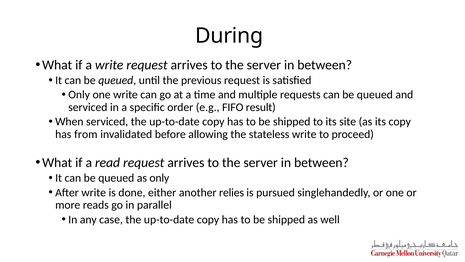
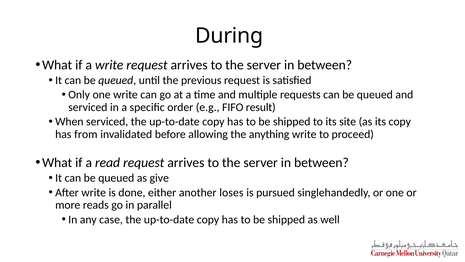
stateless: stateless -> anything (269, 134)
as only: only -> give (159, 178)
relies: relies -> loses (231, 192)
